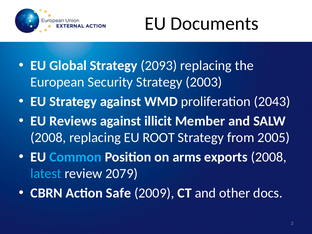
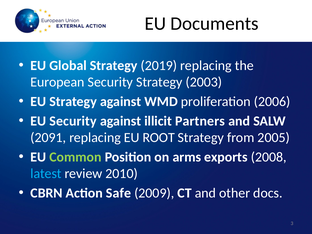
2093: 2093 -> 2019 (159, 65)
2043: 2043 -> 2006 (272, 102)
EU Reviews: Reviews -> Security (73, 121)
Member: Member -> Partners (200, 121)
2008: 2008 -> 2091 (48, 138)
Common colour: light blue -> light green (75, 157)
2079: 2079 -> 2010 (122, 174)
